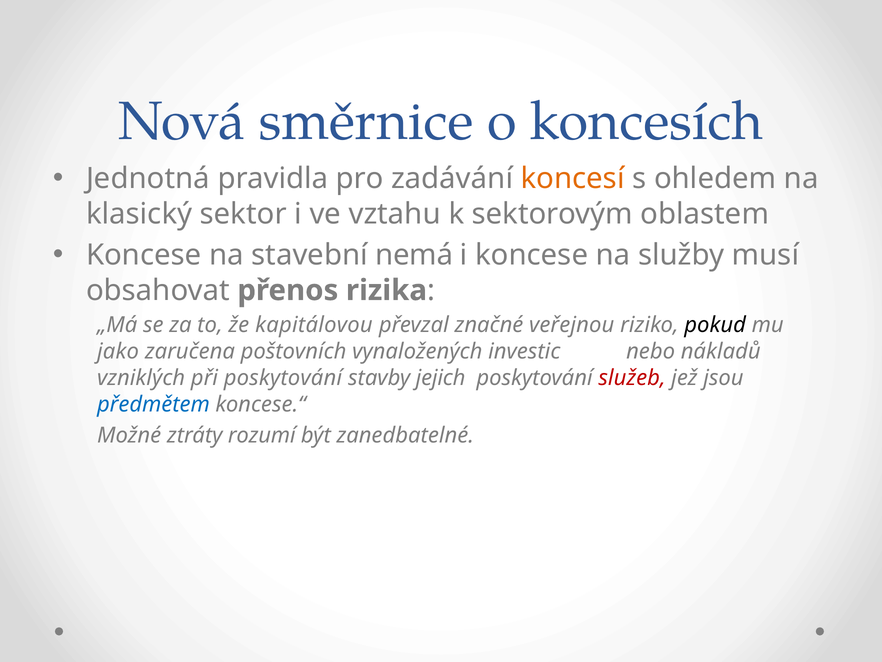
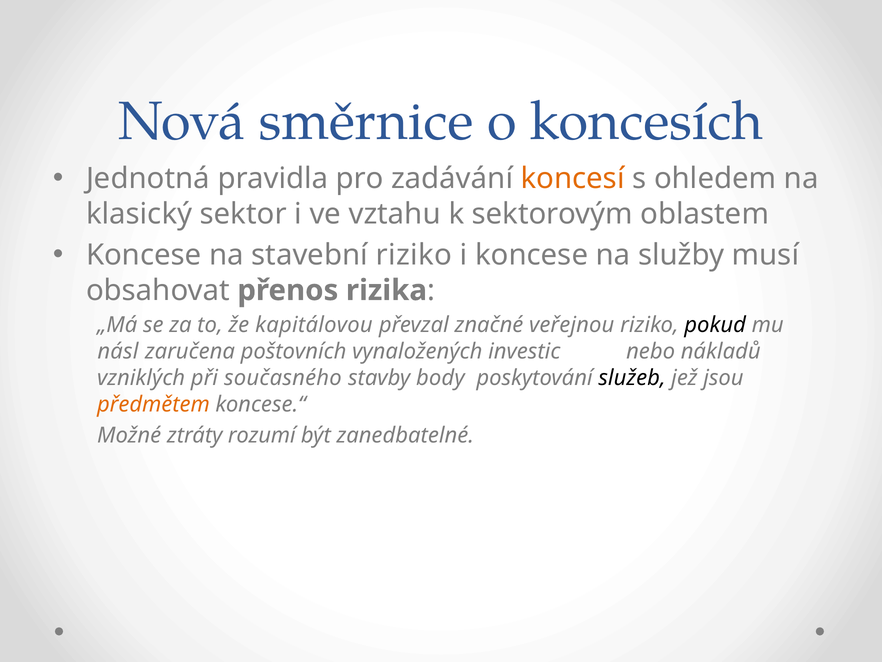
stavební nemá: nemá -> riziko (414, 255)
jako: jako -> násl (118, 351)
při poskytování: poskytování -> současného (283, 378)
jejich: jejich -> body (440, 378)
služeb colour: red -> black (632, 378)
předmětem colour: blue -> orange (153, 404)
